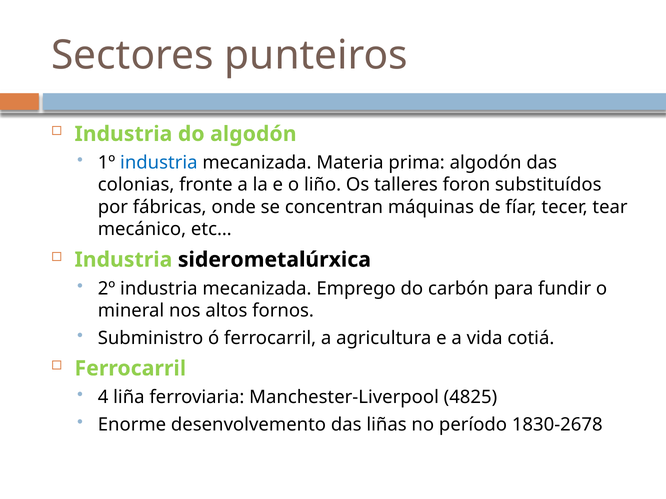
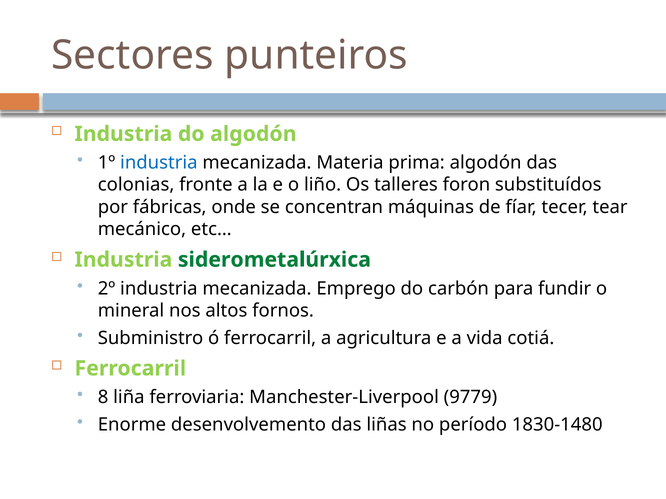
siderometalúrxica colour: black -> green (274, 260)
4: 4 -> 8 (103, 398)
4825: 4825 -> 9779 (470, 398)
1830-2678: 1830-2678 -> 1830-1480 (557, 425)
